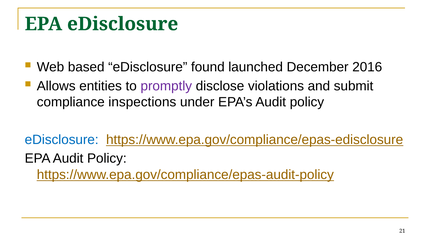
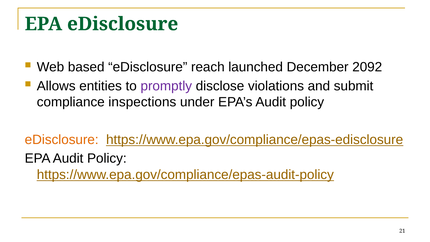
found: found -> reach (208, 67)
2016: 2016 -> 2092 (367, 67)
eDisclosure colour: blue -> orange (62, 140)
